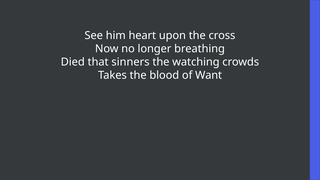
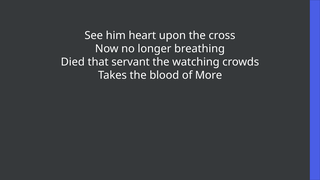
sinners: sinners -> servant (131, 62)
Want: Want -> More (209, 75)
